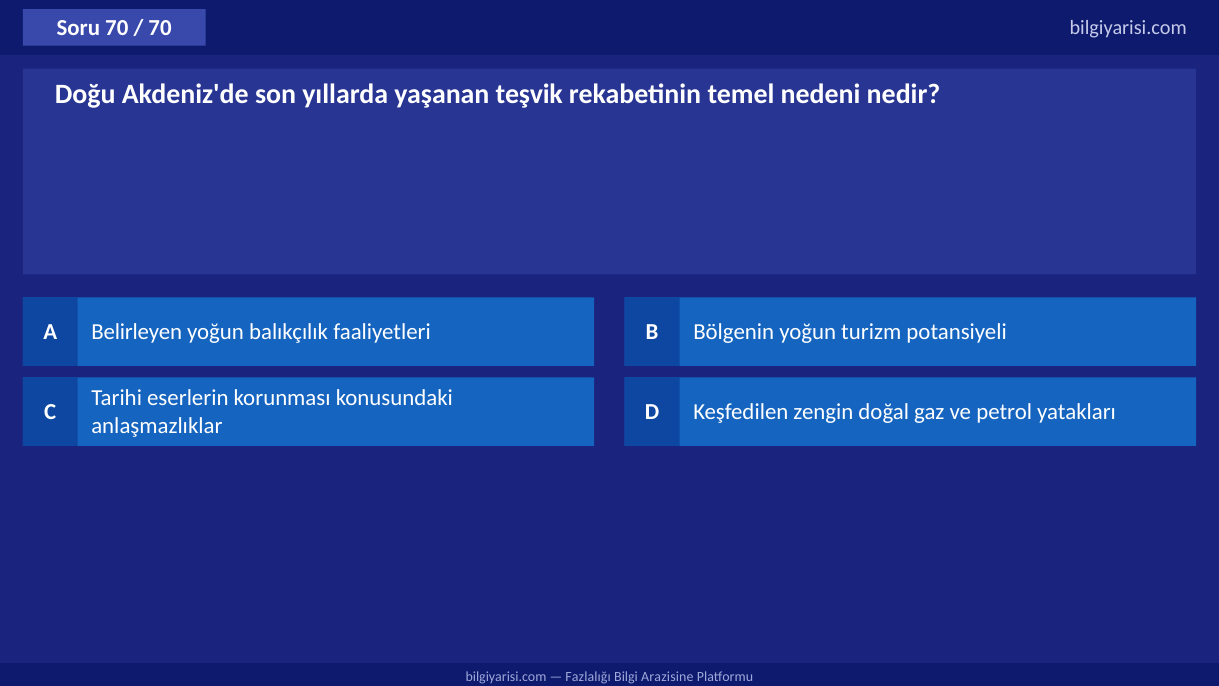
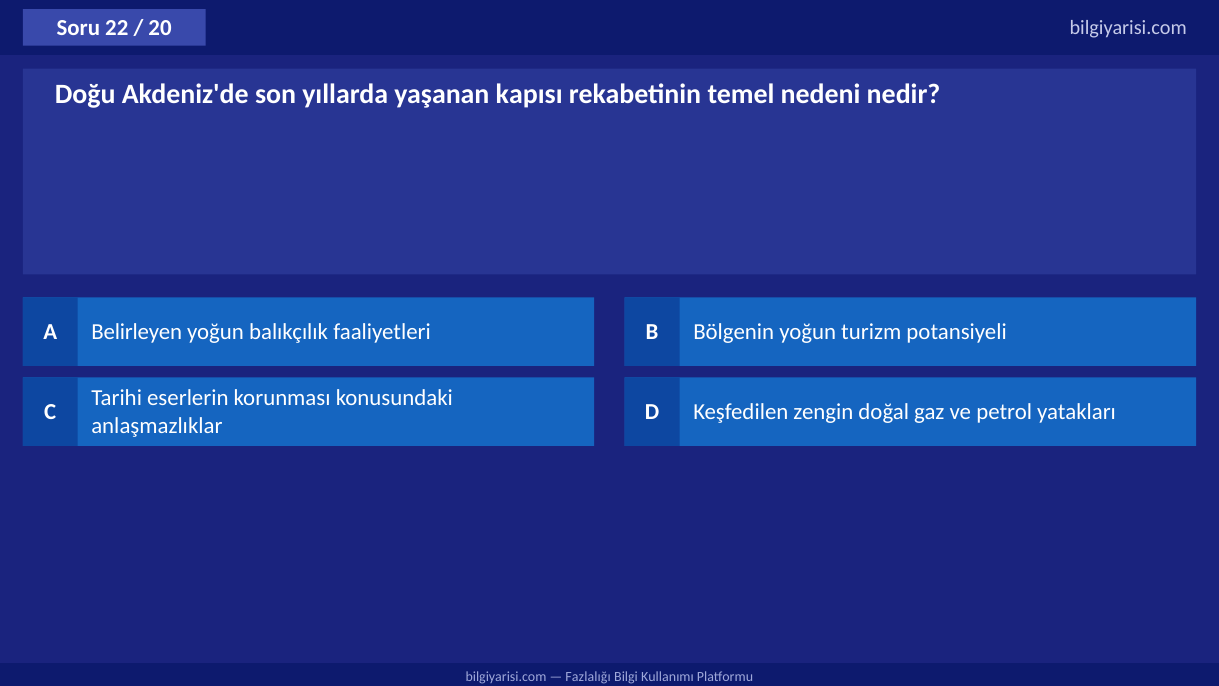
Soru 70: 70 -> 22 (117, 28)
70: 70 -> 20 (160, 28)
teşvik: teşvik -> kapısı (529, 94)
Arazisine: Arazisine -> Kullanımı (667, 676)
